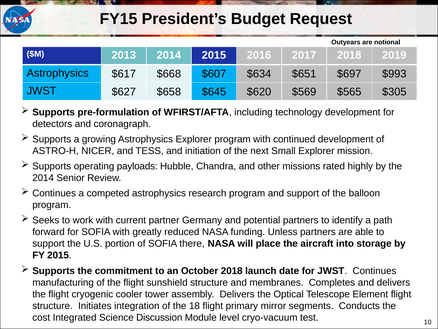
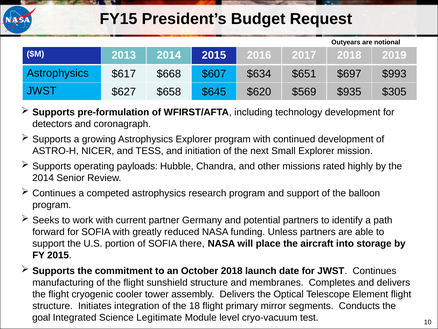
$565: $565 -> $935 (349, 92)
cost: cost -> goal (41, 317)
Discussion: Discussion -> Legitimate (159, 317)
